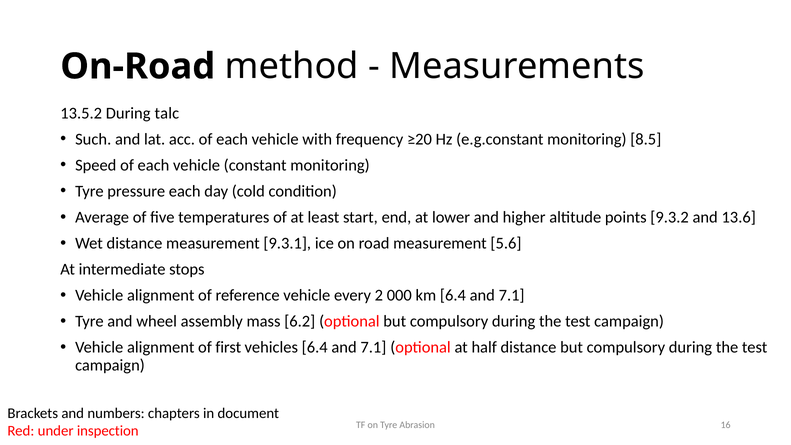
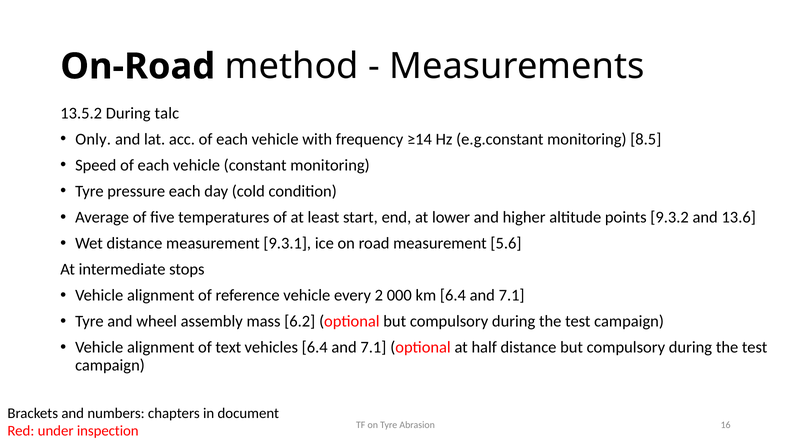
Such: Such -> Only (93, 139)
≥20: ≥20 -> ≥14 (419, 139)
first: first -> text (228, 347)
